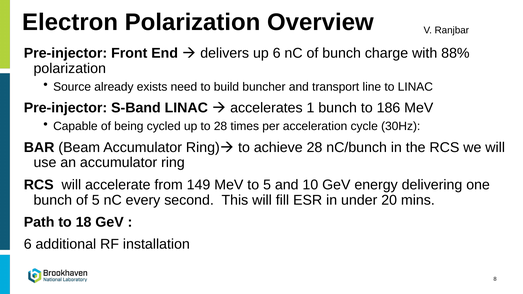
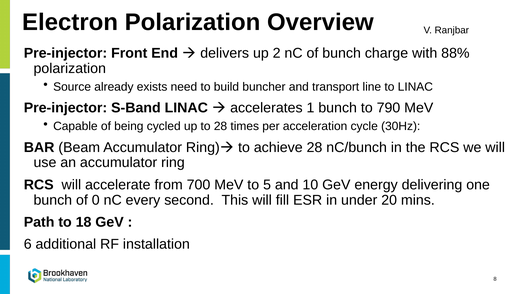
up 6: 6 -> 2 (277, 53)
186: 186 -> 790 (388, 108)
149: 149 -> 700 (199, 185)
of 5: 5 -> 0 (96, 200)
